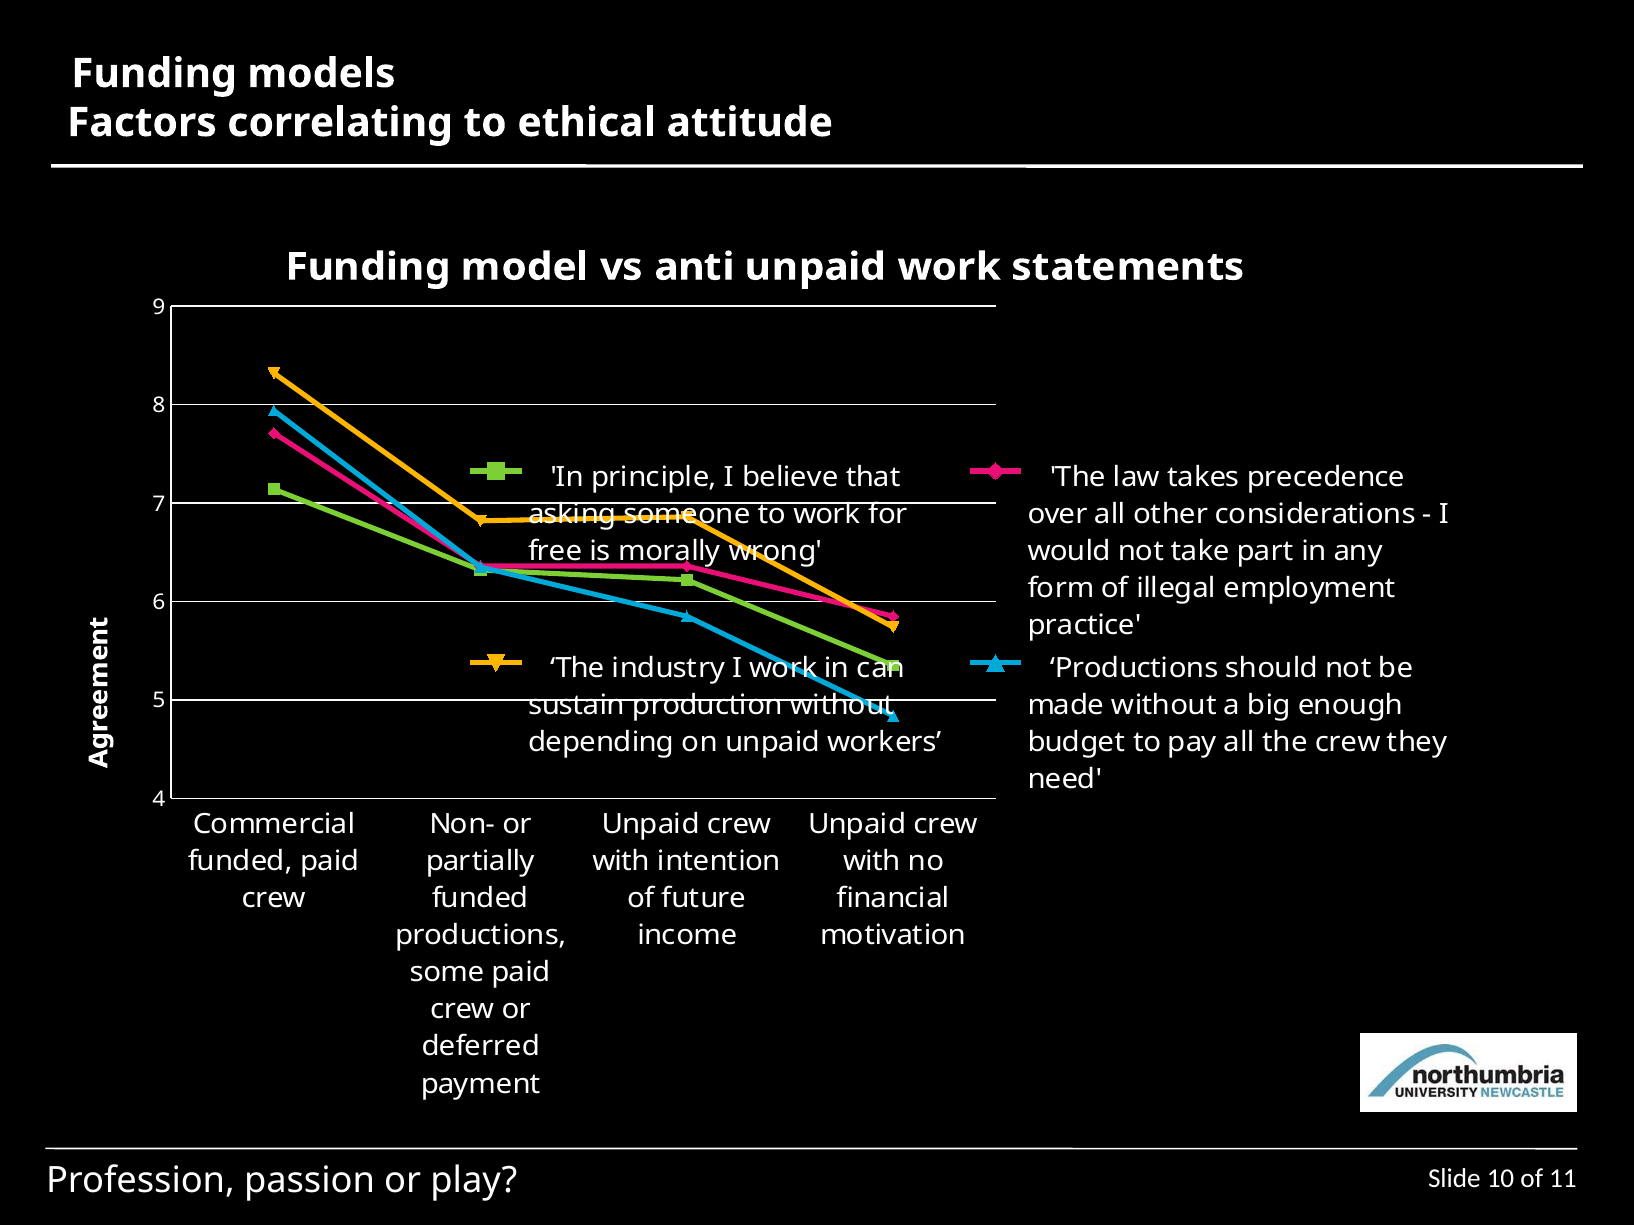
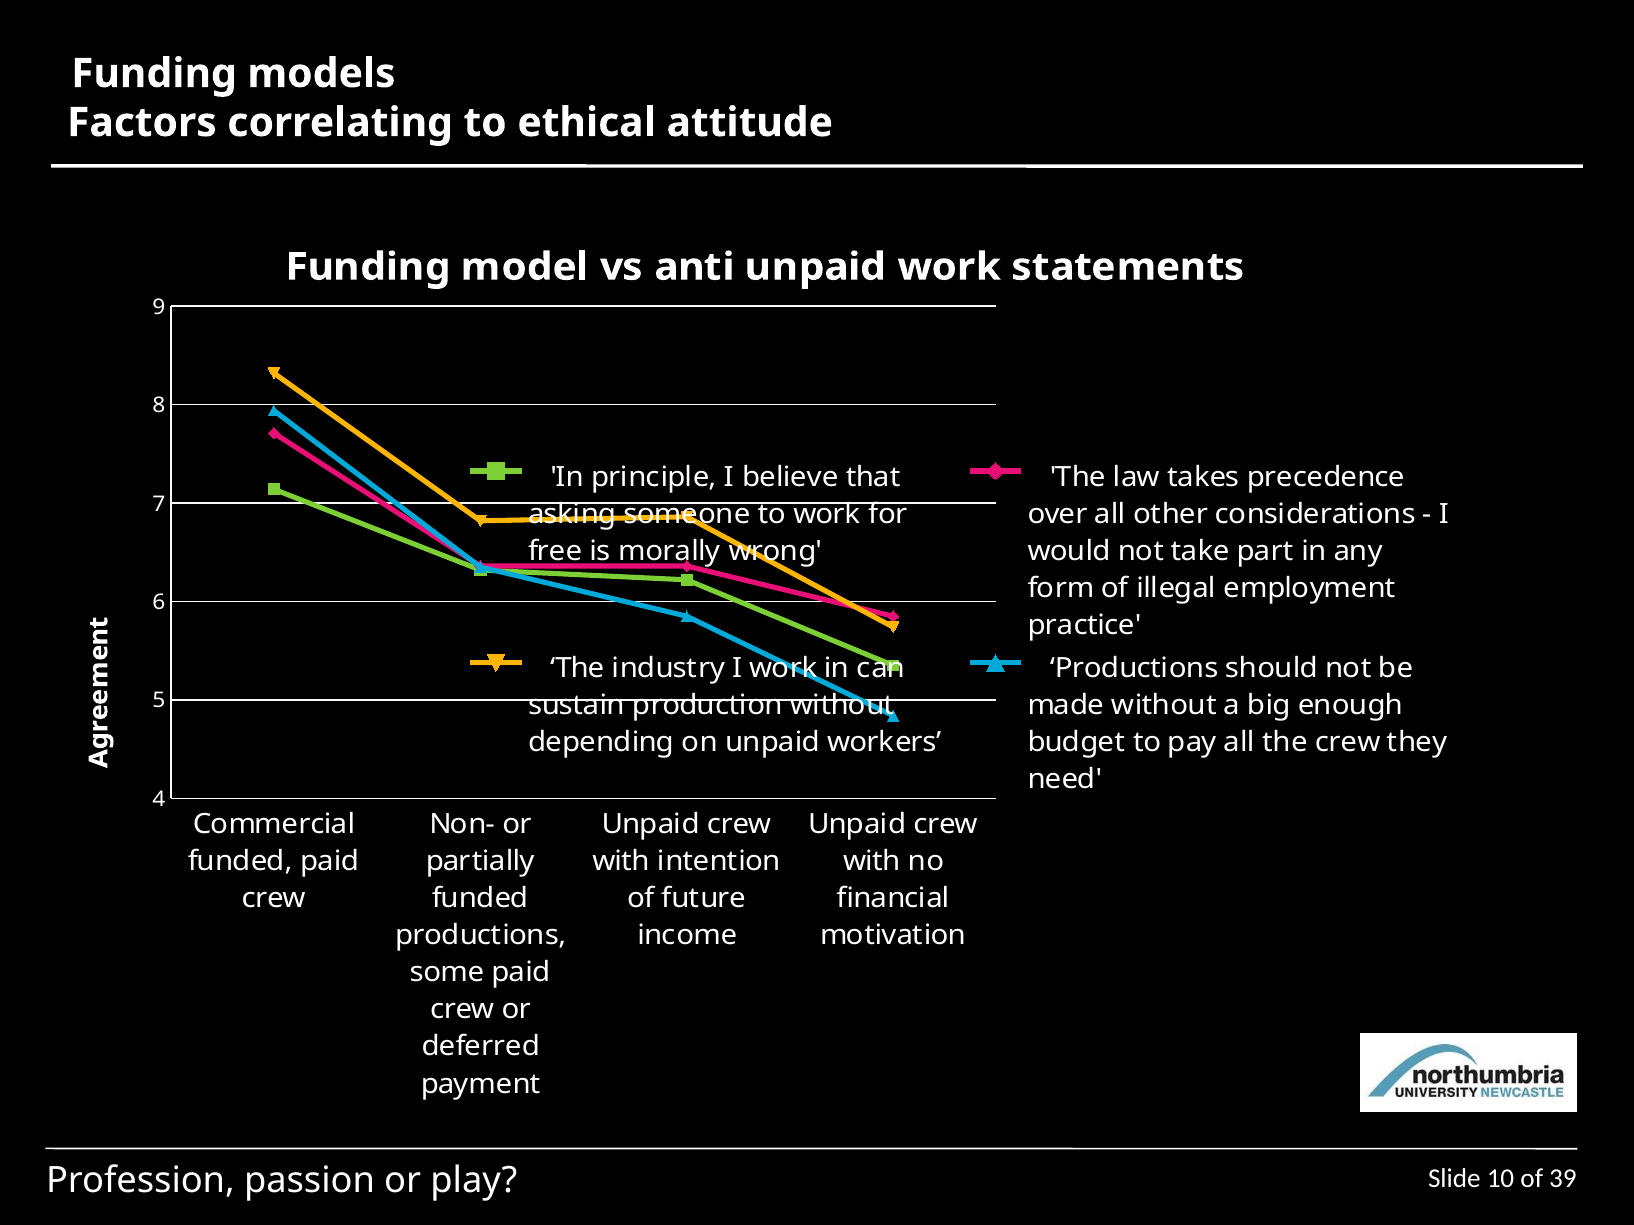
11: 11 -> 39 (1563, 1179)
